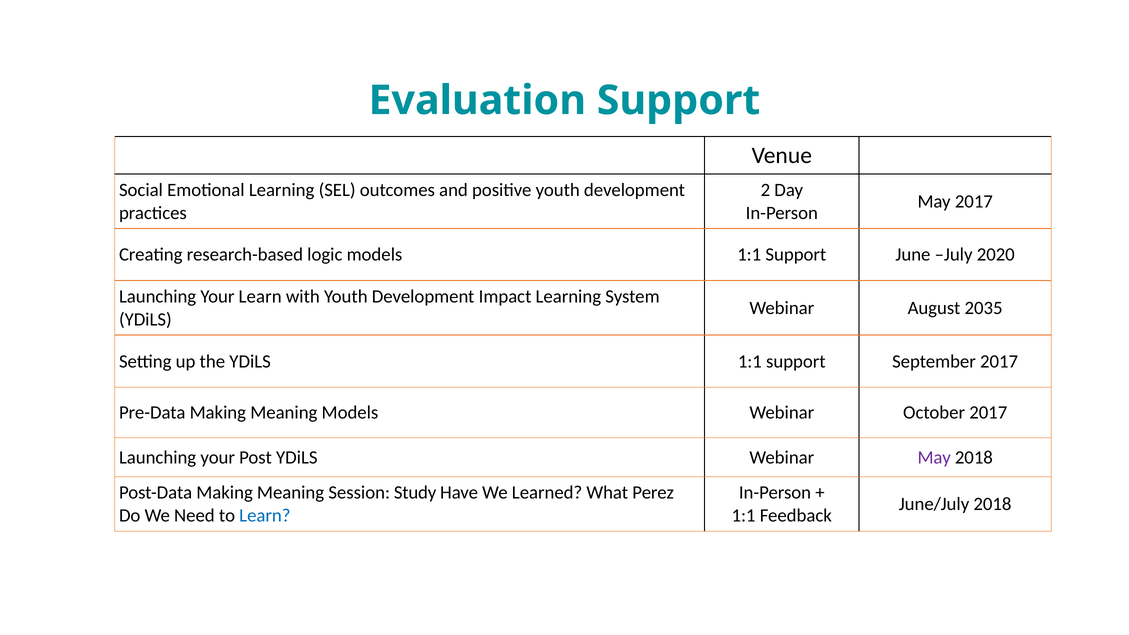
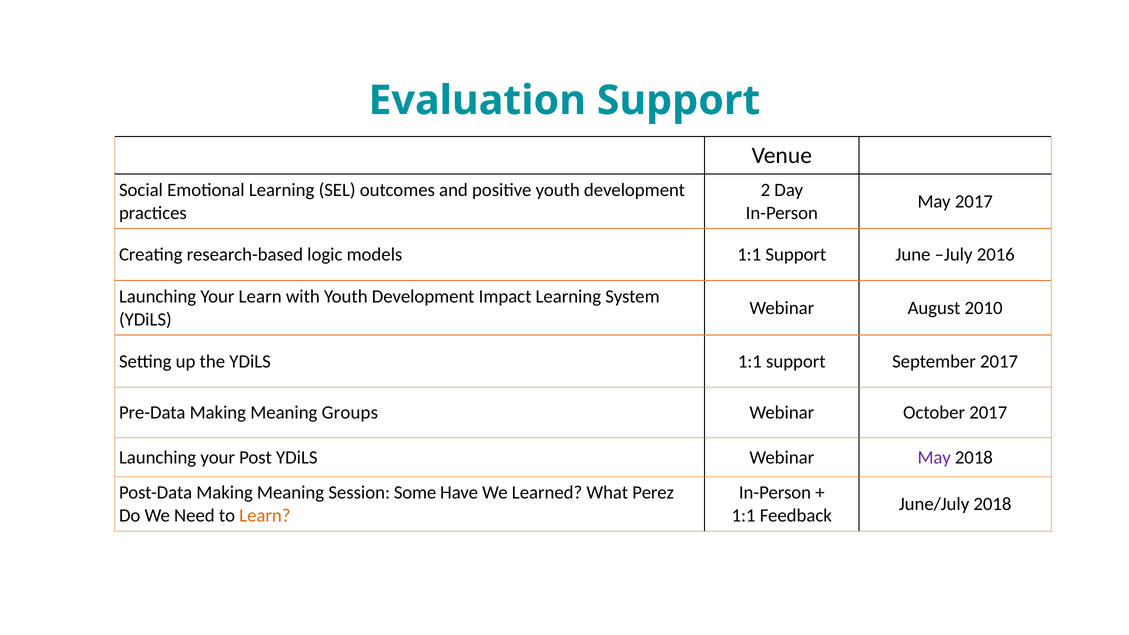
2020: 2020 -> 2016 (996, 255)
2035: 2035 -> 2010 (984, 308)
Meaning Models: Models -> Groups (350, 413)
Study: Study -> Some (415, 493)
Learn colour: blue -> orange (265, 516)
